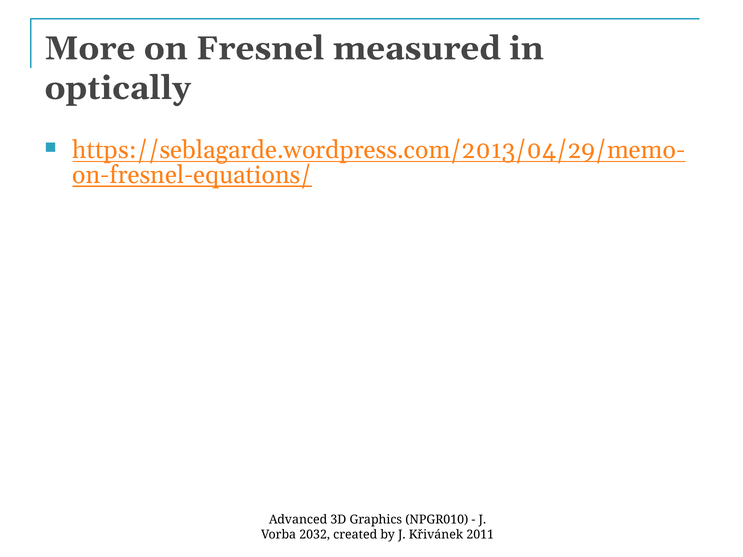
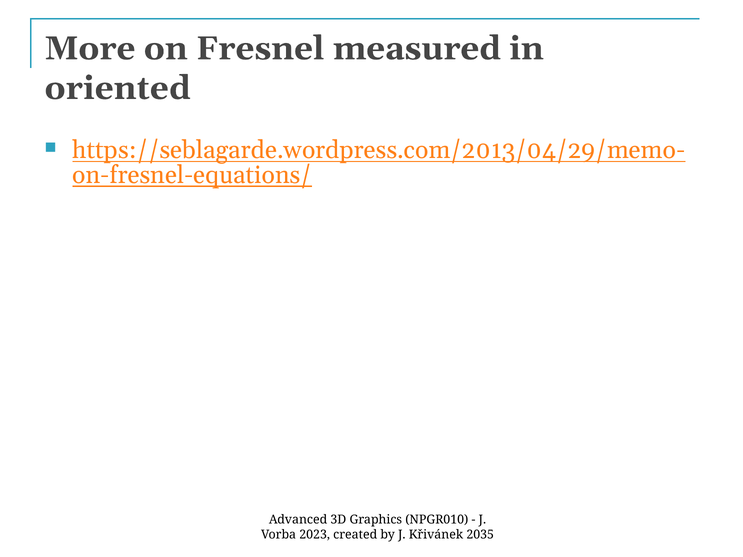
optically: optically -> oriented (118, 88)
2032: 2032 -> 2023 (315, 535)
2011: 2011 -> 2035 (480, 535)
